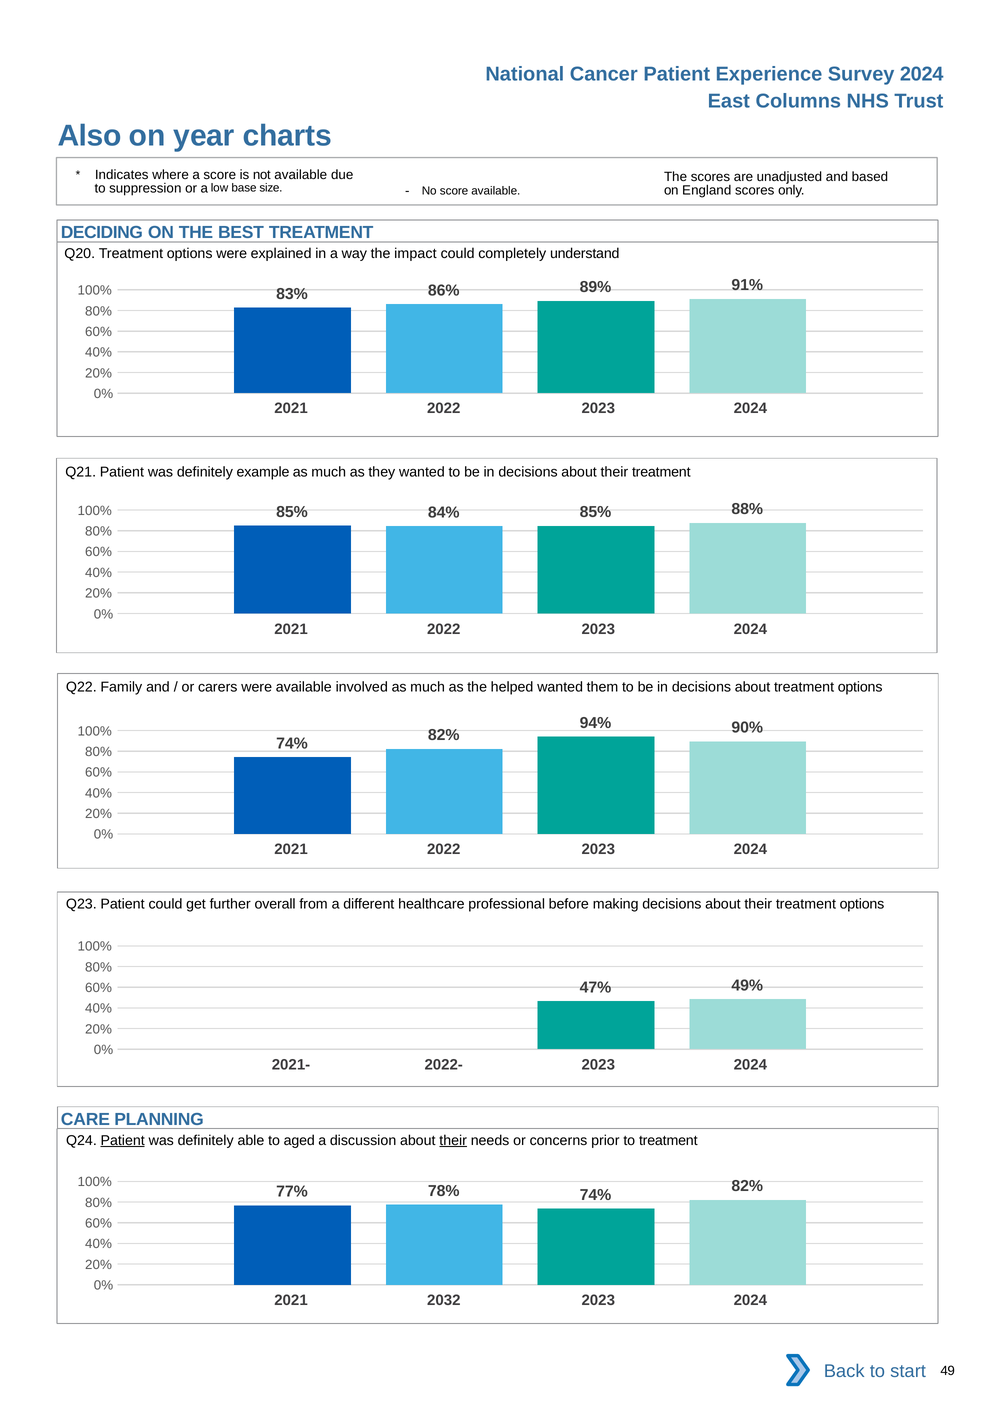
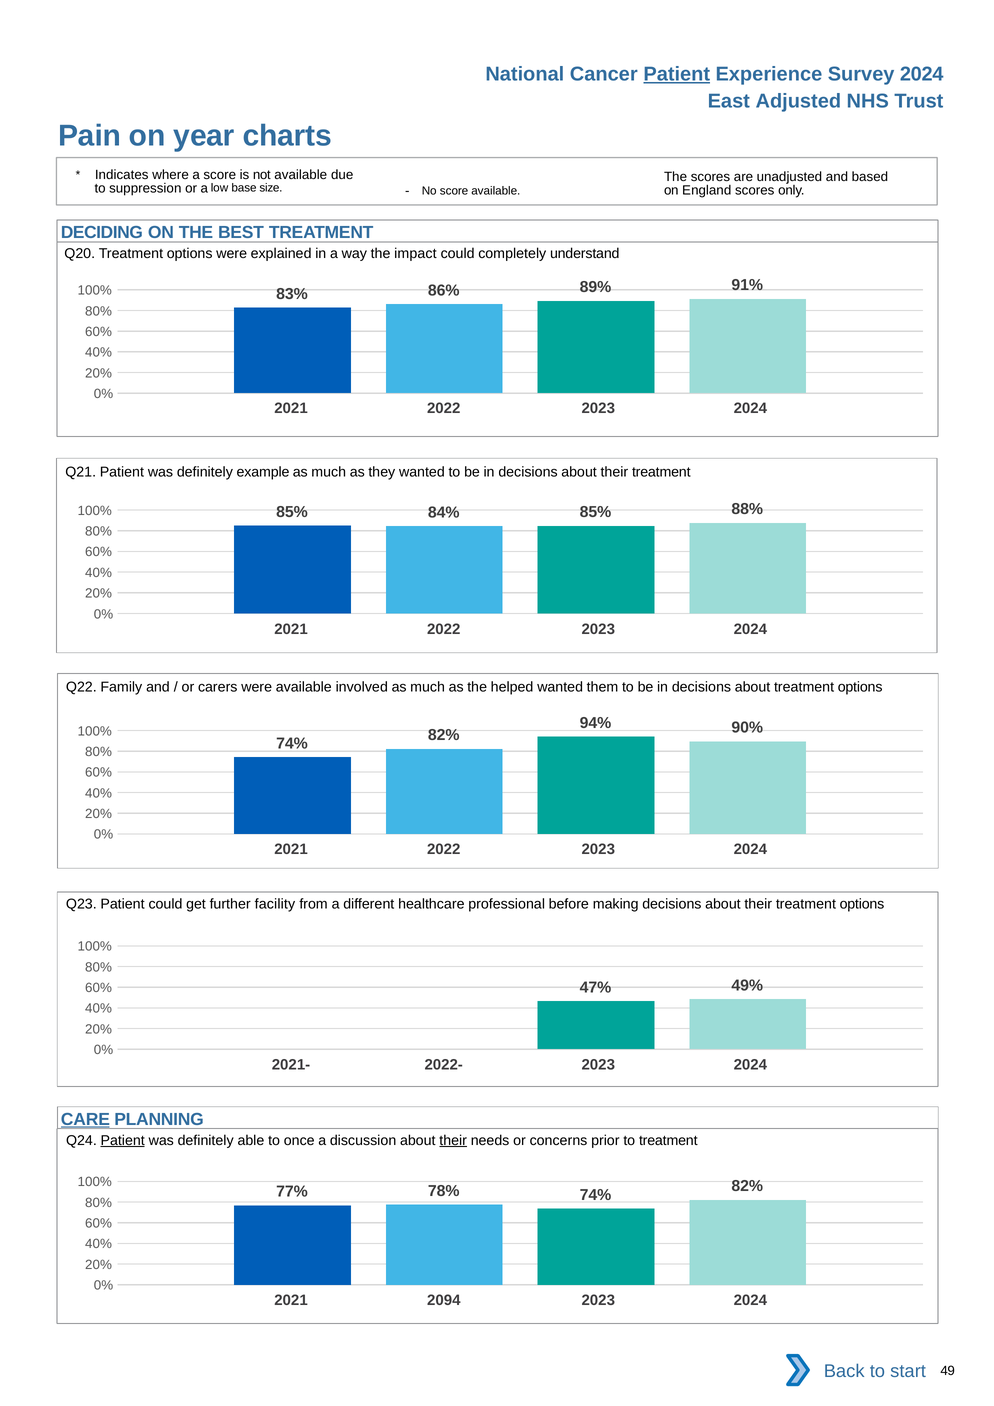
Patient underline: none -> present (677, 74)
Columns: Columns -> Adjusted (798, 101)
Also: Also -> Pain (90, 136)
overall: overall -> facility (275, 905)
CARE underline: none -> present (85, 1120)
aged: aged -> once (299, 1141)
2032: 2032 -> 2094 (444, 1301)
